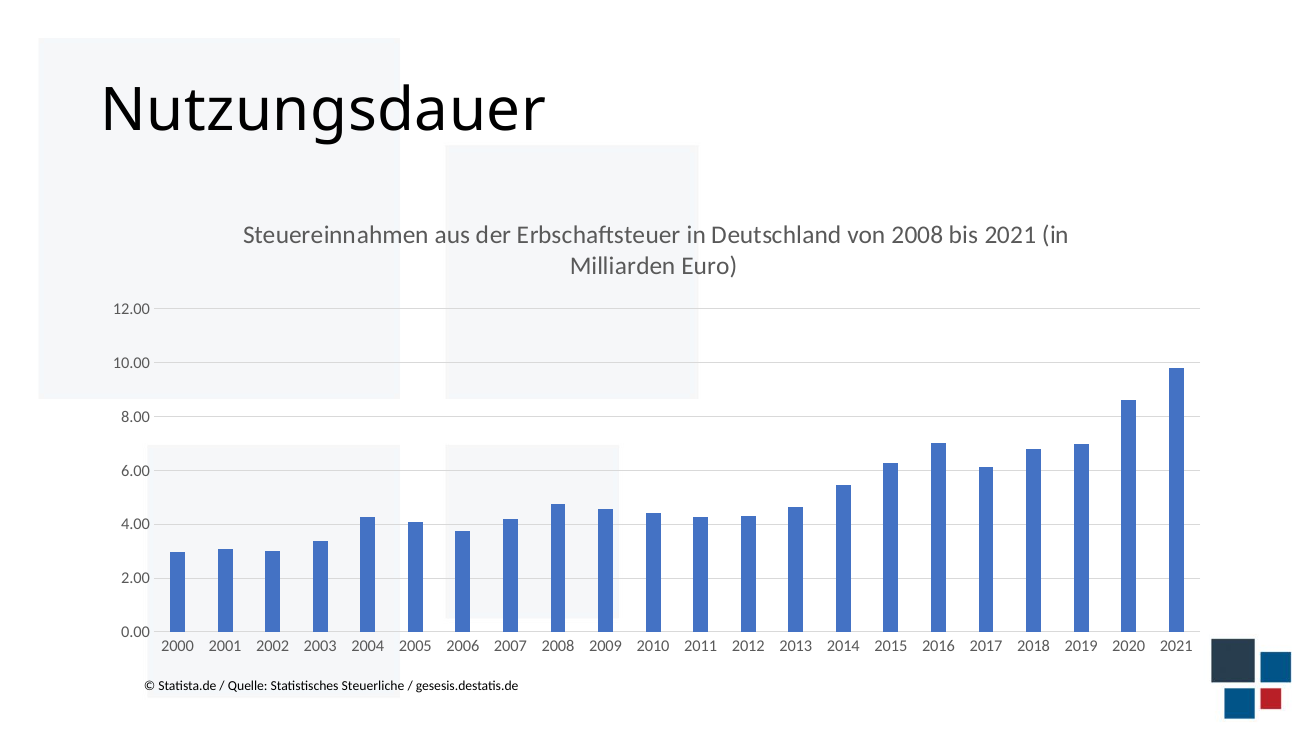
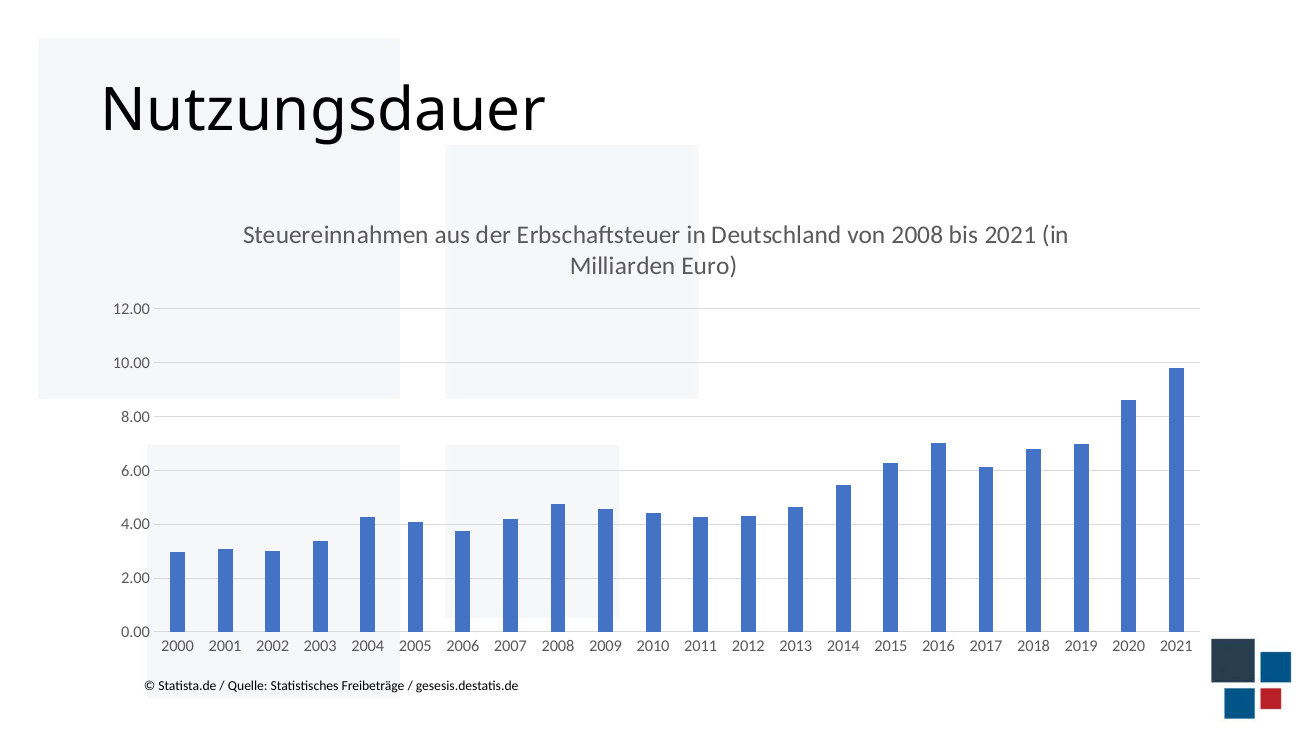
Steuerliche: Steuerliche -> Freibeträge (373, 687)
